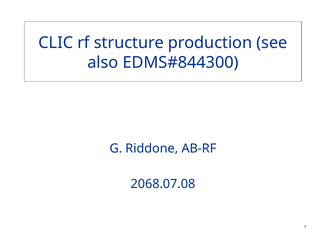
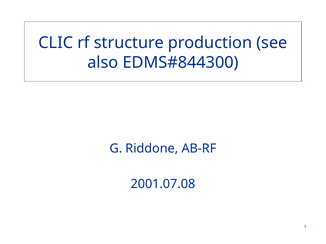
2068.07.08: 2068.07.08 -> 2001.07.08 (163, 184)
